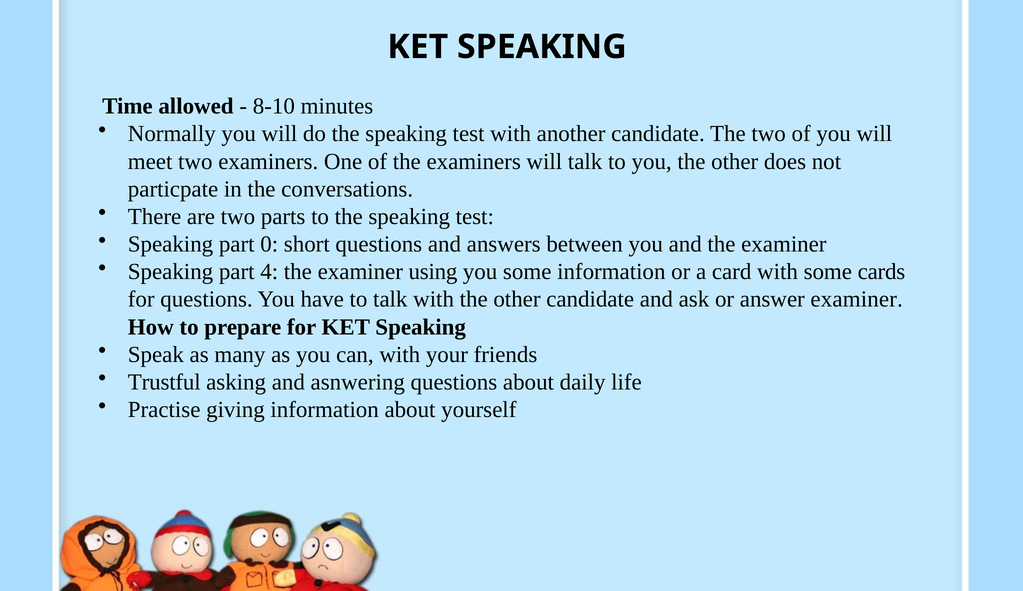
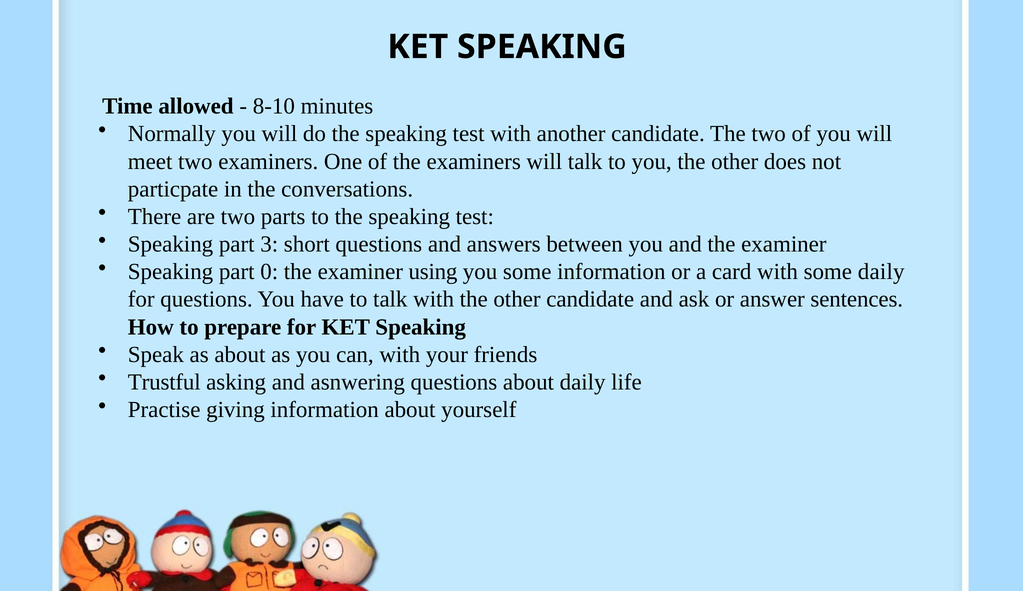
0: 0 -> 3 (269, 244)
4: 4 -> 0 (269, 272)
some cards: cards -> daily (881, 272)
answer examiner: examiner -> sentences (857, 299)
as many: many -> about (240, 354)
